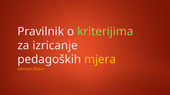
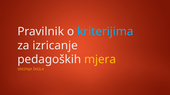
kriterijima colour: light green -> light blue (105, 32)
